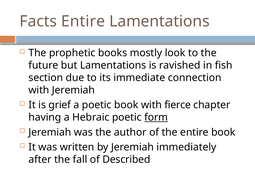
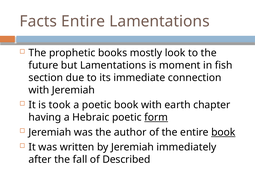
ravished: ravished -> moment (180, 65)
grief: grief -> took (60, 105)
fierce: fierce -> earth (178, 105)
book underline: none -> present (223, 132)
